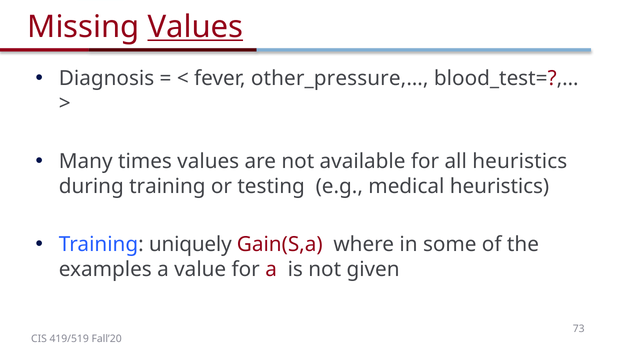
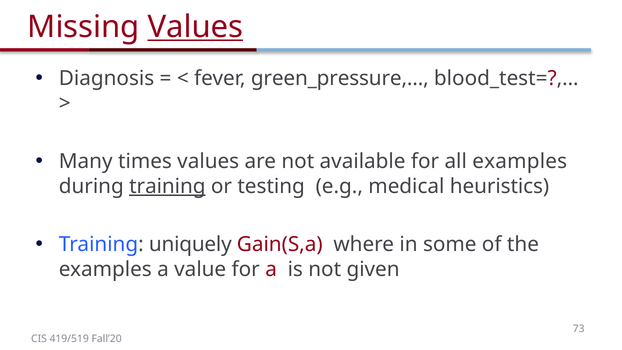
other_pressure,…: other_pressure,… -> green_pressure,… (340, 78)
all heuristics: heuristics -> examples (520, 161)
training underline: none -> present (167, 186)
